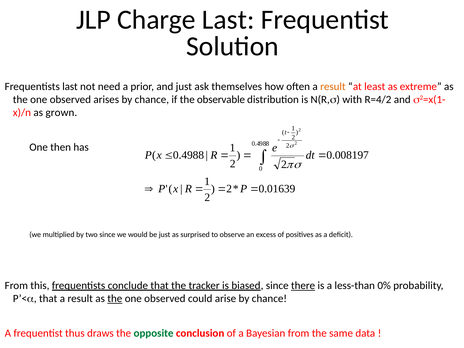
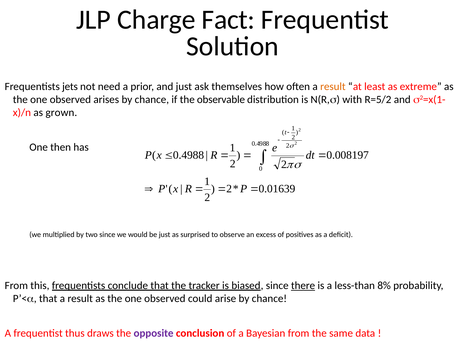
Charge Last: Last -> Fact (228, 20)
Frequentists last: last -> jets (70, 86)
R=4/2: R=4/2 -> R=5/2 (378, 100)
0%: 0% -> 8% (384, 286)
the underline: present -> none (115, 299)
opposite colour: green -> purple (154, 333)
